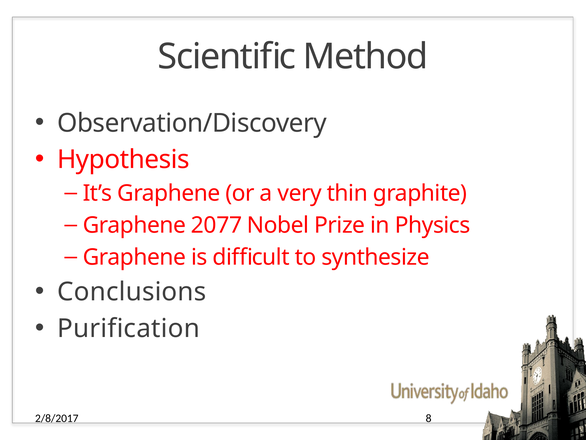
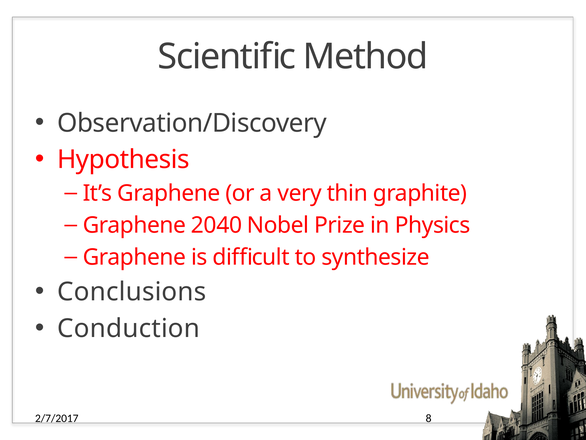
2077: 2077 -> 2040 (217, 225)
Purification: Purification -> Conduction (129, 328)
2/8/2017: 2/8/2017 -> 2/7/2017 (57, 418)
